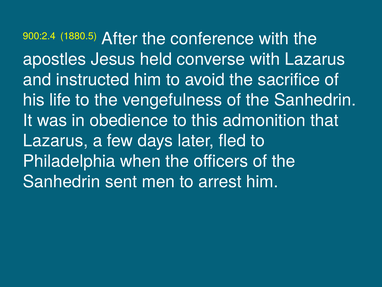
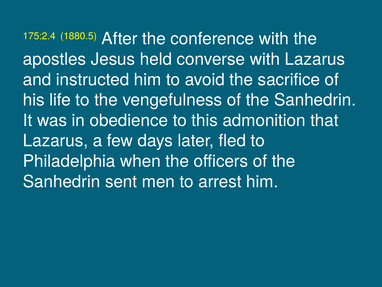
900:2.4: 900:2.4 -> 175:2.4 (39, 36)
